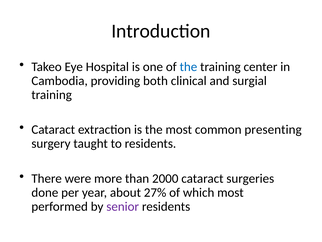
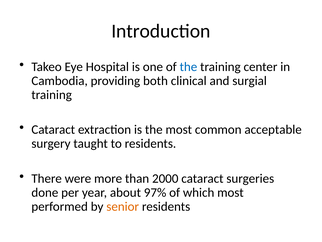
presenting: presenting -> acceptable (273, 129)
27%: 27% -> 97% (155, 192)
senior colour: purple -> orange (123, 206)
